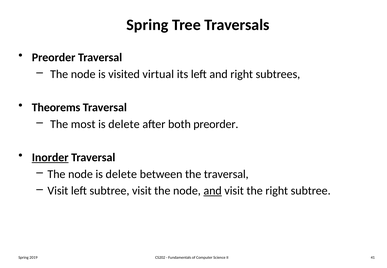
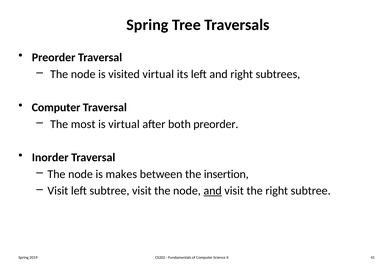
Theorems: Theorems -> Computer (56, 107)
delete: delete -> virtual (124, 124)
Inorder underline: present -> none (50, 157)
node is delete: delete -> makes (121, 174)
the traversal: traversal -> insertion (226, 174)
